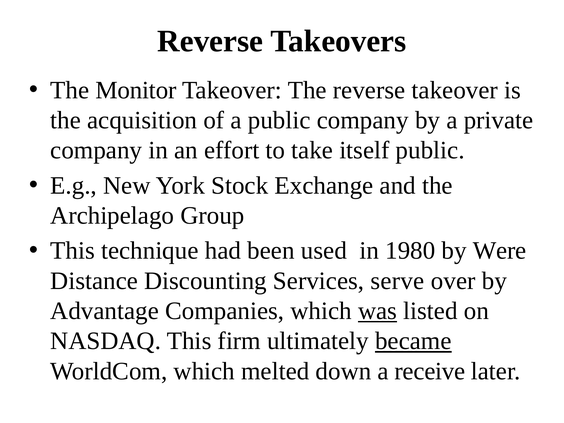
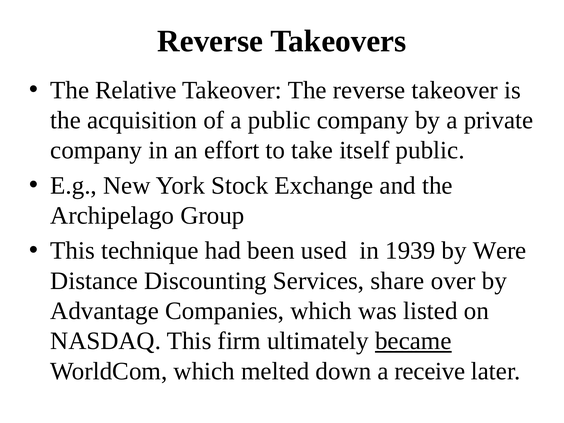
Monitor: Monitor -> Relative (136, 90)
1980: 1980 -> 1939 (410, 251)
serve: serve -> share (397, 281)
was underline: present -> none (377, 311)
